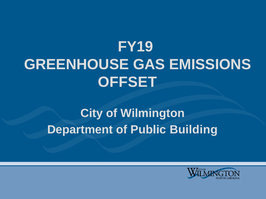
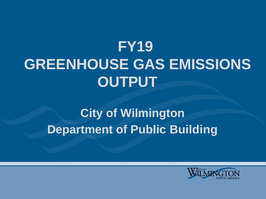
OFFSET: OFFSET -> OUTPUT (128, 82)
